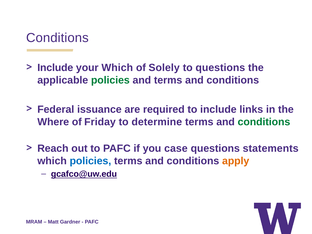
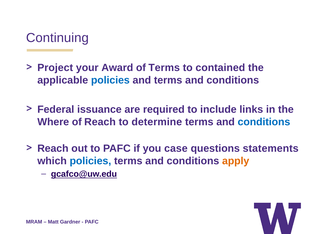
Conditions: Conditions -> Continuing (57, 38)
Include: Include -> Project (55, 68)
your Which: Which -> Award (117, 68)
of Solely: Solely -> Terms (164, 68)
to questions: questions -> contained (220, 68)
policies colour: green -> blue (110, 80)
of Friday: Friday -> Reach (100, 122)
conditions colour: green -> blue (264, 122)
